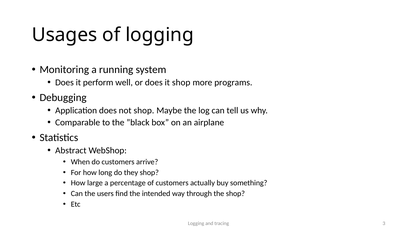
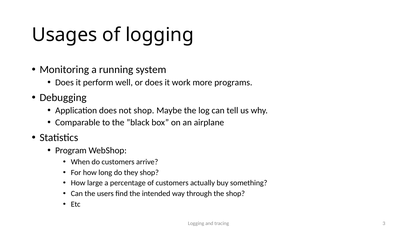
it shop: shop -> work (181, 83)
Abstract: Abstract -> Program (71, 151)
